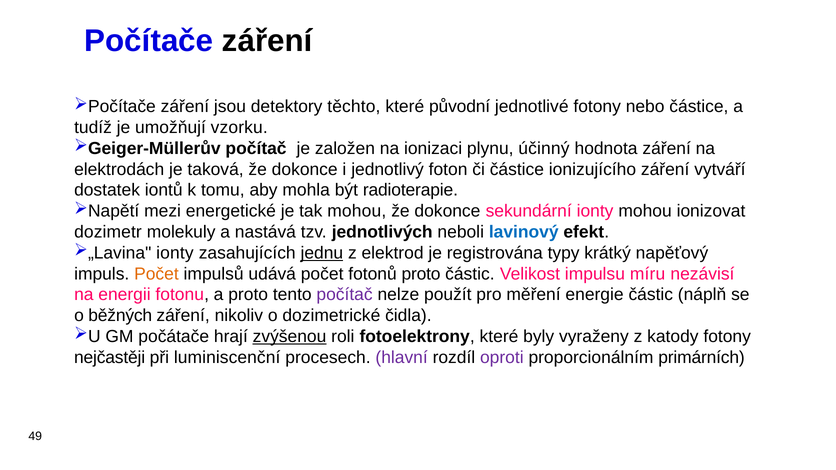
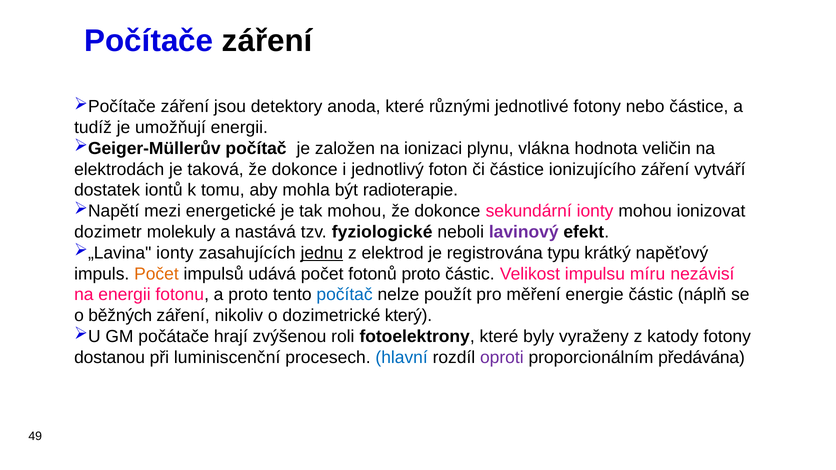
těchto: těchto -> anoda (354, 107)
původní: původní -> různými (460, 107)
umožňují vzorku: vzorku -> energii (239, 128)
účinný: účinný -> vlákna (544, 149)
hodnota záření: záření -> veličin (667, 149)
jednotlivých: jednotlivých -> fyziologické (382, 232)
lavinový colour: blue -> purple (524, 232)
typy: typy -> typu (564, 253)
počítač colour: purple -> blue (345, 295)
čidla: čidla -> který (408, 316)
zvýšenou underline: present -> none (290, 337)
nejčastěji: nejčastěji -> dostanou (110, 358)
hlavní colour: purple -> blue (402, 358)
primárních: primárních -> předávána (702, 358)
